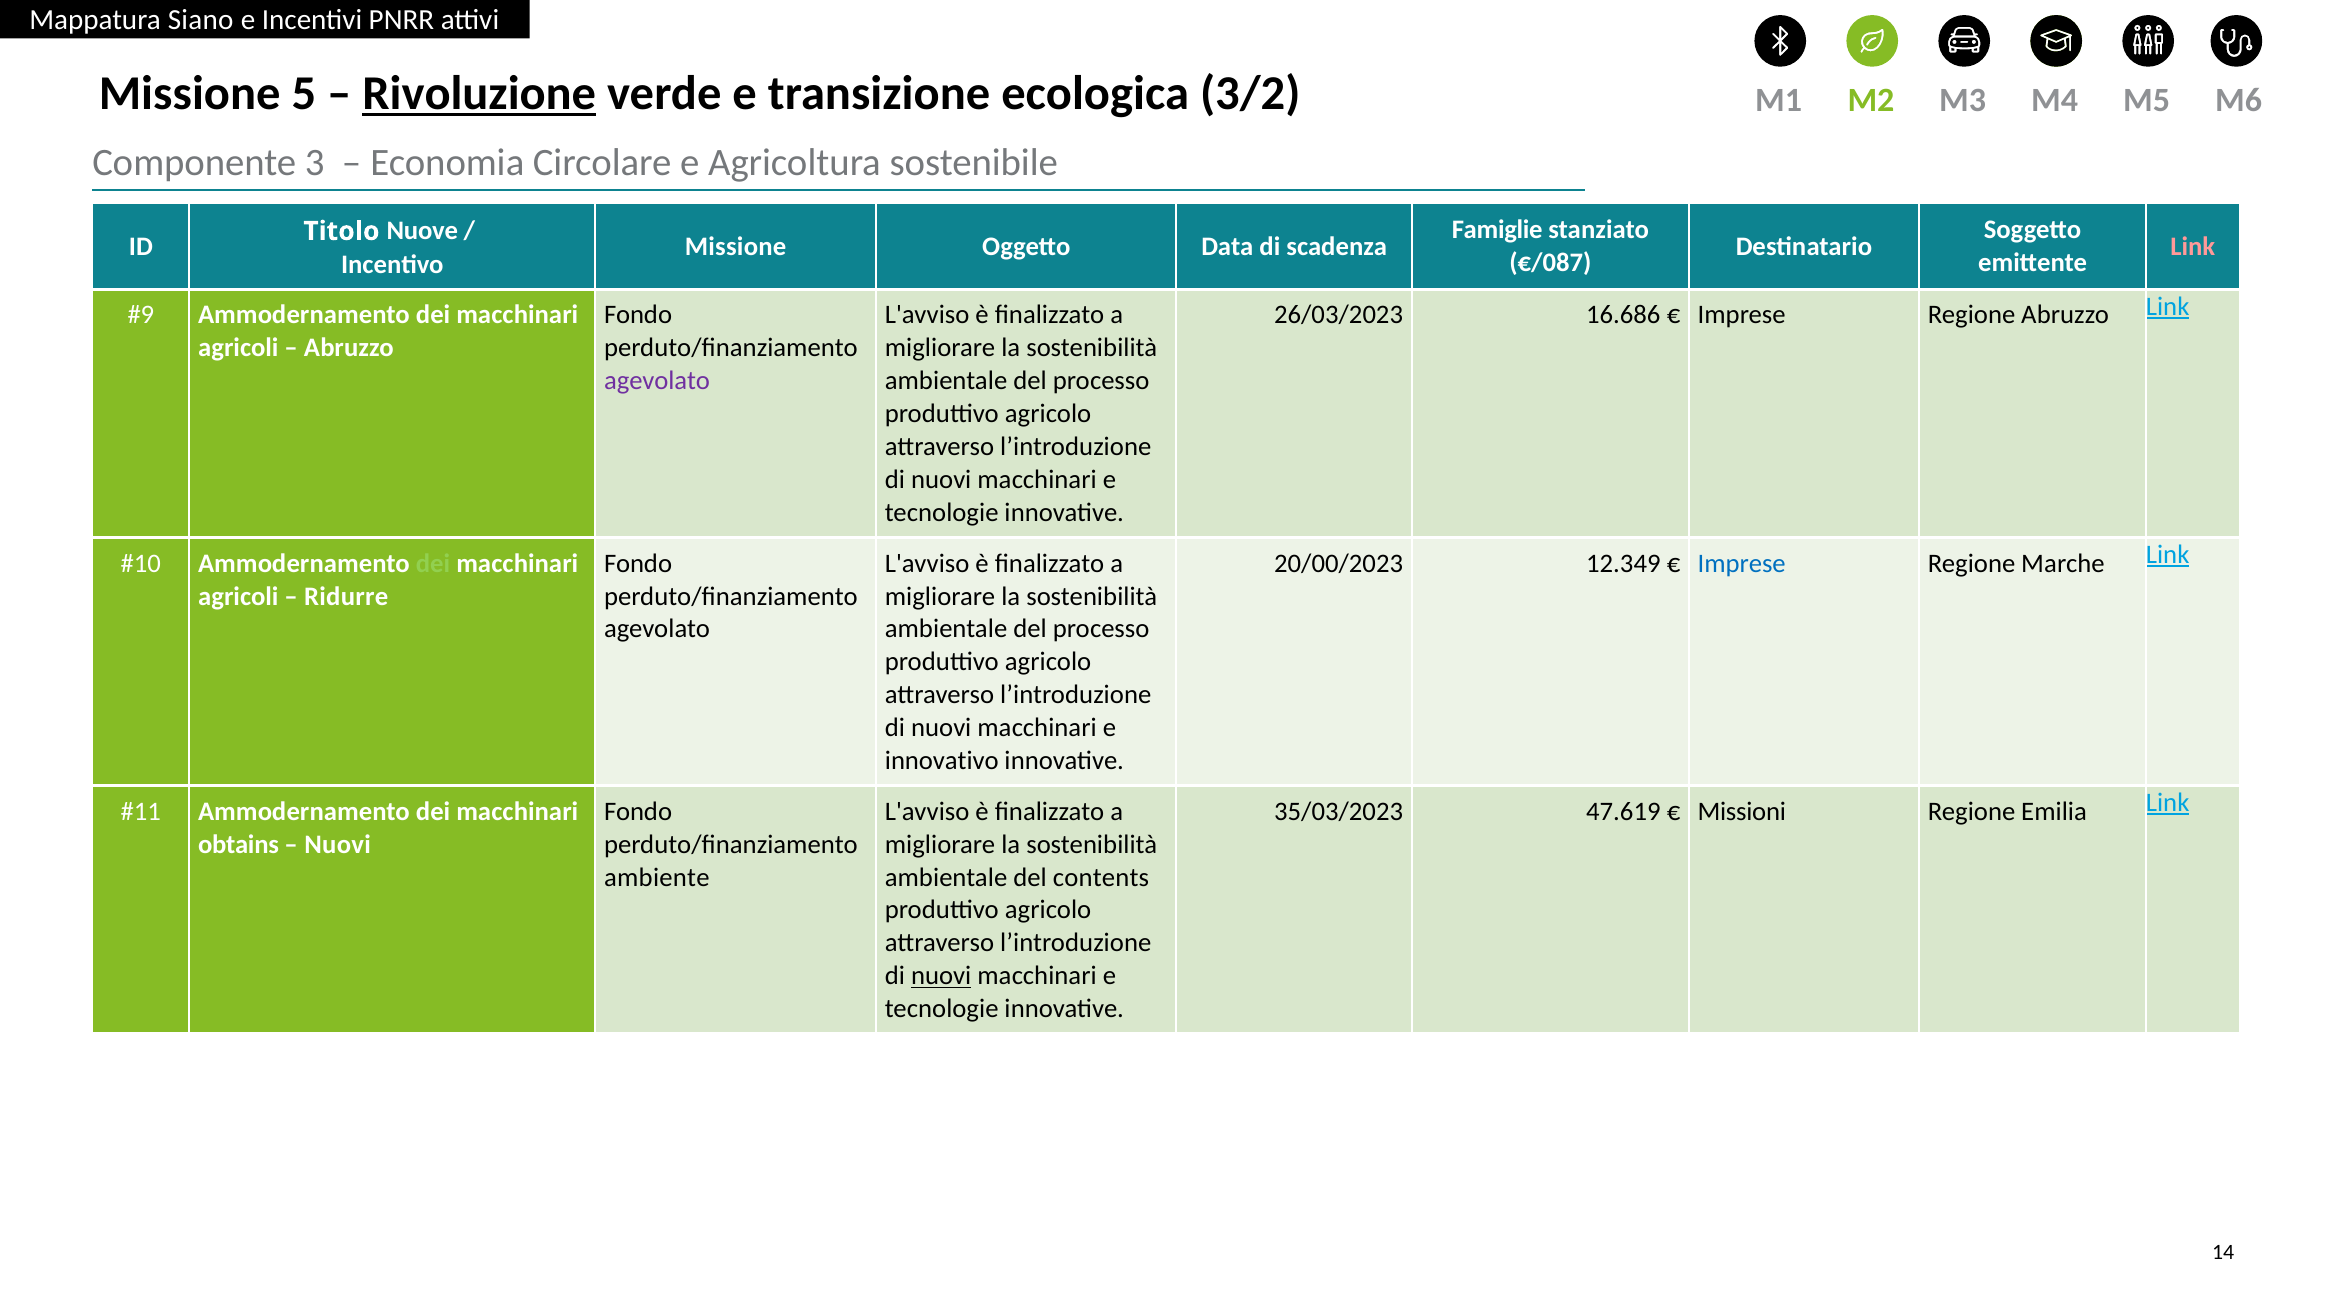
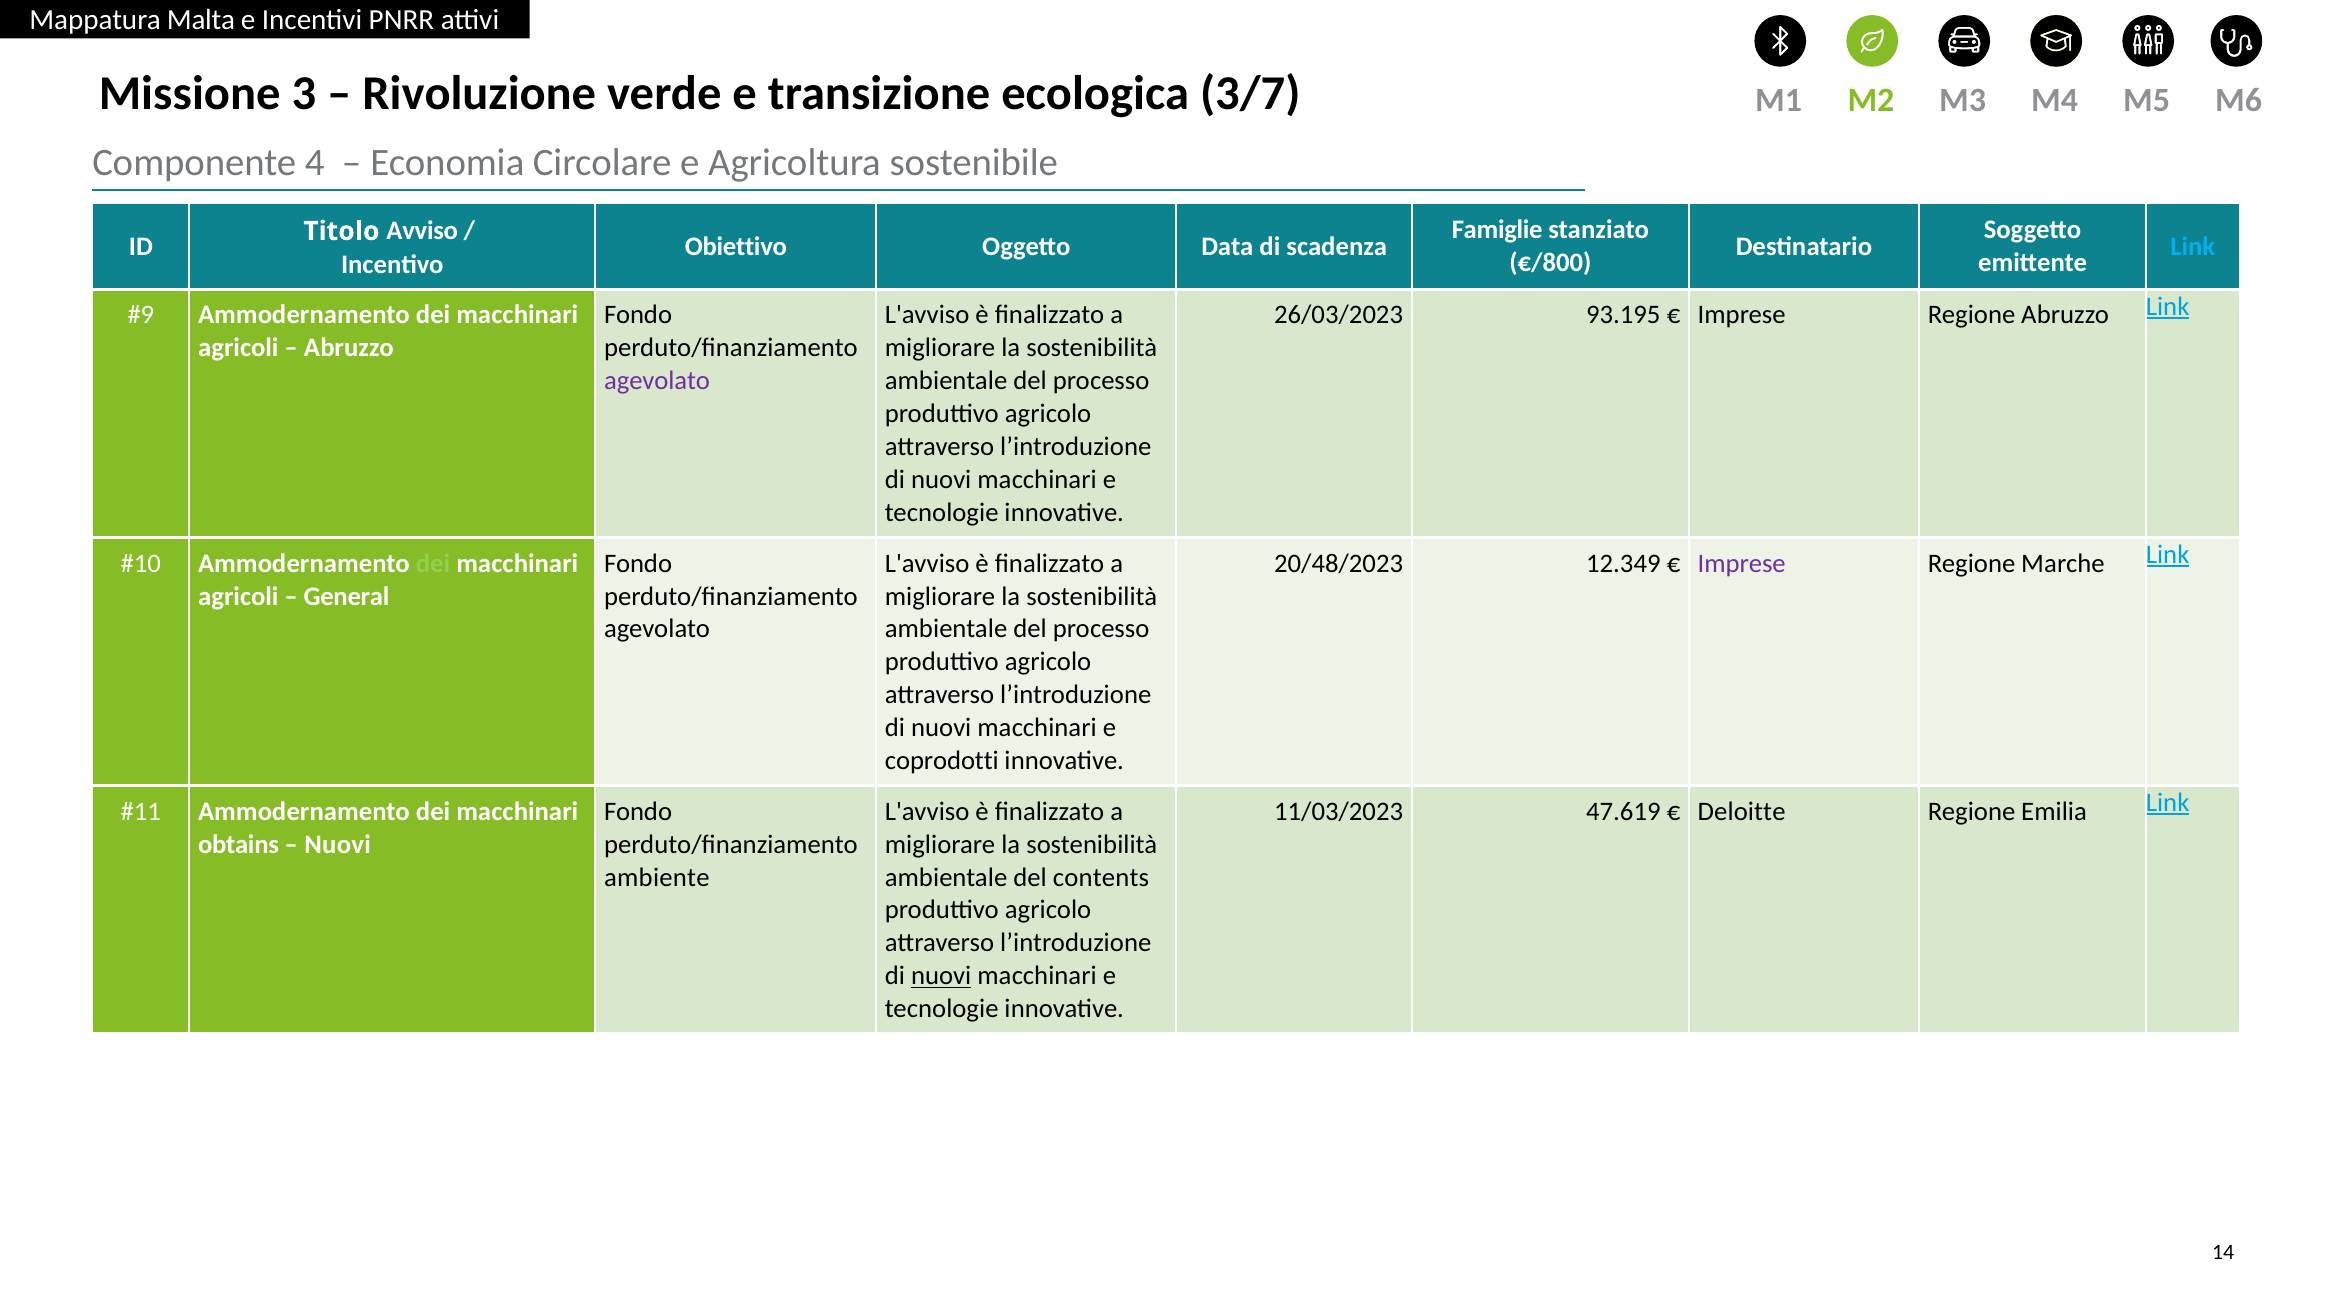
Siano: Siano -> Malta (201, 20)
5: 5 -> 3 (304, 93)
Rivoluzione underline: present -> none (479, 93)
3/2: 3/2 -> 3/7 (1250, 93)
3: 3 -> 4 (315, 163)
Nuove: Nuove -> Avviso (422, 231)
Missione: Missione -> Obiettivo (736, 247)
Link colour: pink -> light blue (2193, 247)
€/087: €/087 -> €/800 (1550, 263)
16.686: 16.686 -> 93.195 (1623, 315)
20/00/2023: 20/00/2023 -> 20/48/2023 (1339, 564)
Imprese colour: blue -> purple (1742, 564)
Ridurre: Ridurre -> General (346, 596)
innovativo: innovativo -> coprodotti (942, 761)
35/03/2023: 35/03/2023 -> 11/03/2023 (1339, 812)
Missioni: Missioni -> Deloitte (1742, 812)
